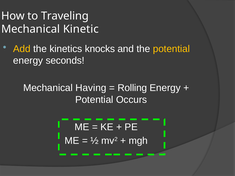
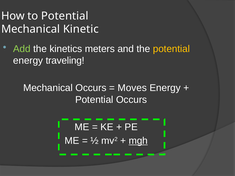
to Traveling: Traveling -> Potential (65, 16)
Add colour: yellow -> light green (22, 49)
knocks: knocks -> meters (100, 49)
seconds: seconds -> traveling (65, 61)
Mechanical Having: Having -> Occurs (91, 88)
Rolling: Rolling -> Moves (132, 88)
mgh underline: none -> present (138, 141)
